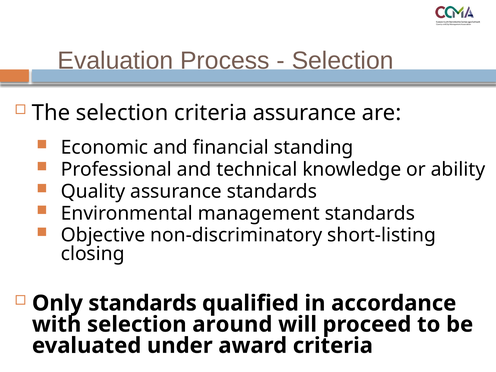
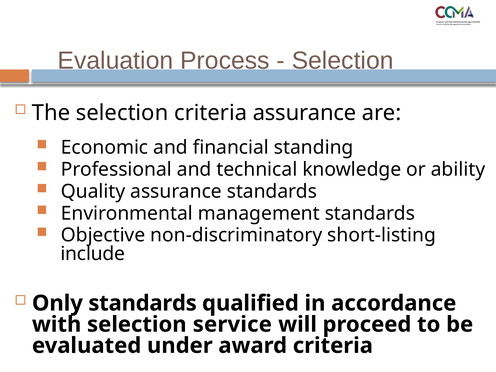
closing: closing -> include (93, 254)
around: around -> service (232, 324)
